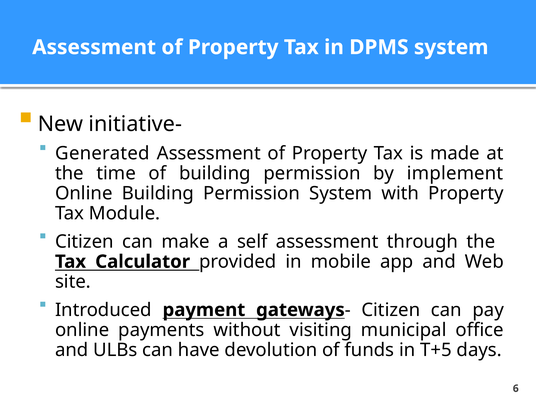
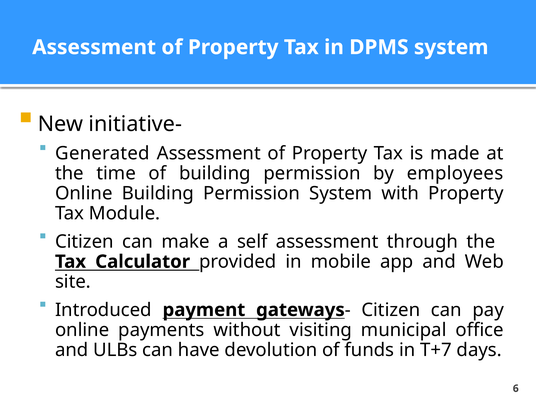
implement: implement -> employees (455, 173)
T+5: T+5 -> T+7 (436, 350)
